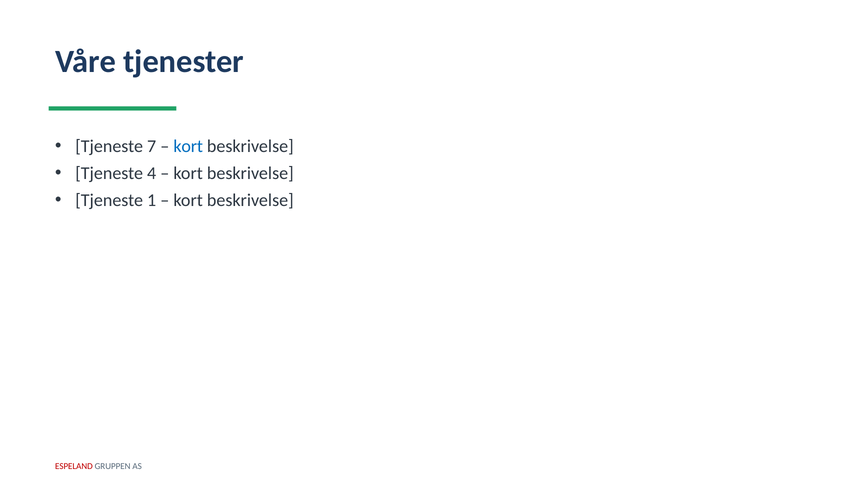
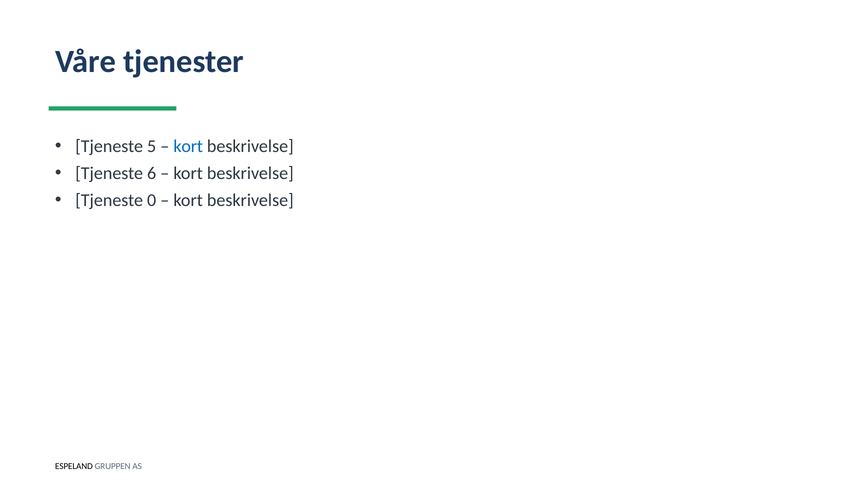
7: 7 -> 5 (152, 147)
4: 4 -> 6 (152, 174)
1: 1 -> 0 (152, 201)
ESPELAND colour: red -> black (74, 467)
